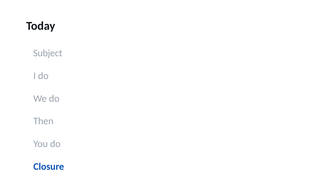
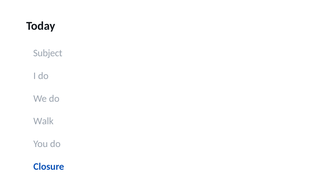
Then: Then -> Walk (43, 121)
